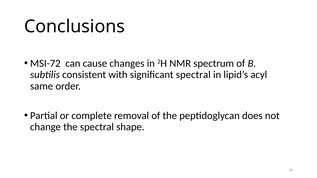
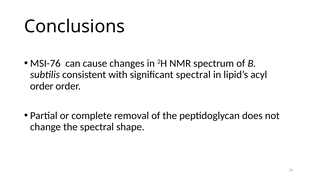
MSI-72: MSI-72 -> MSI-76 (45, 63)
same: same -> order (42, 86)
